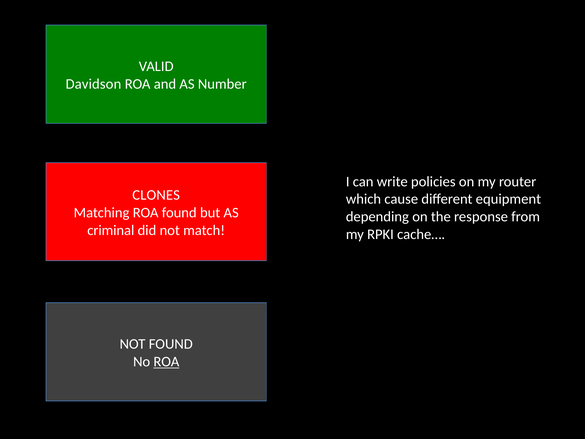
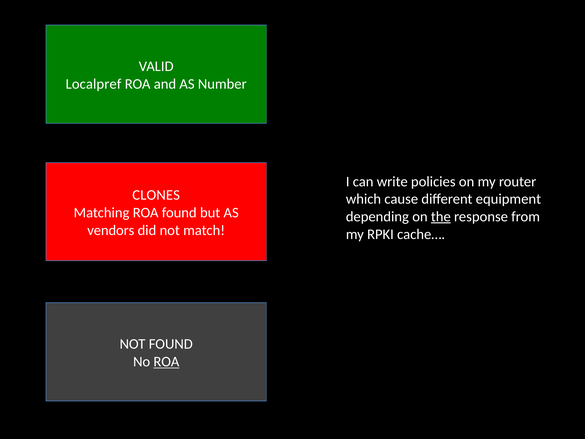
Davidson: Davidson -> Localpref (93, 84)
the underline: none -> present (441, 217)
criminal: criminal -> vendors (111, 230)
